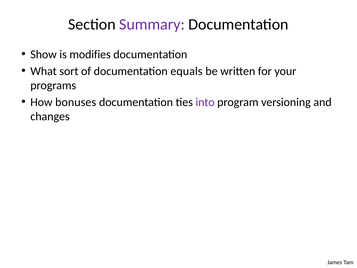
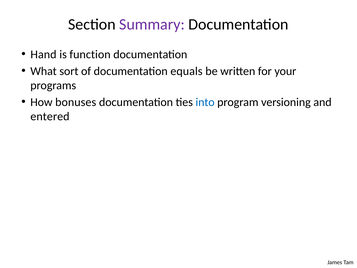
Show: Show -> Hand (43, 54)
modifies: modifies -> function (90, 54)
into colour: purple -> blue (205, 102)
changes: changes -> entered (50, 116)
